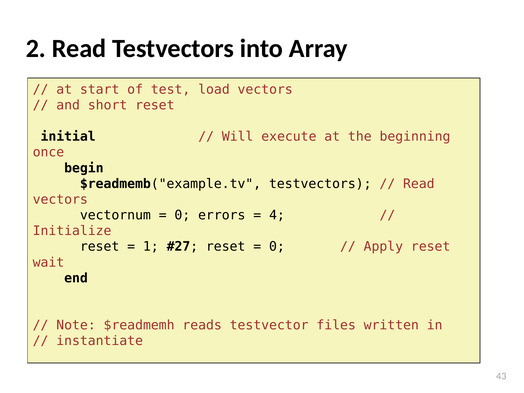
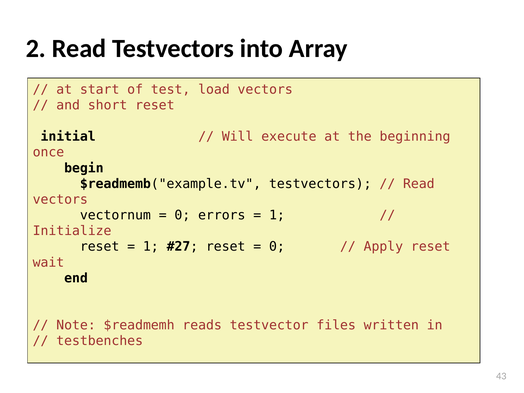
4: 4 -> 1 (277, 215)
instantiate: instantiate -> testbenches (100, 341)
